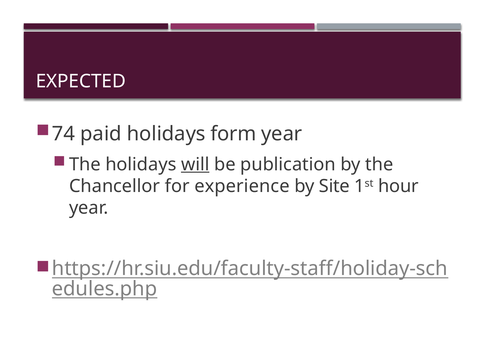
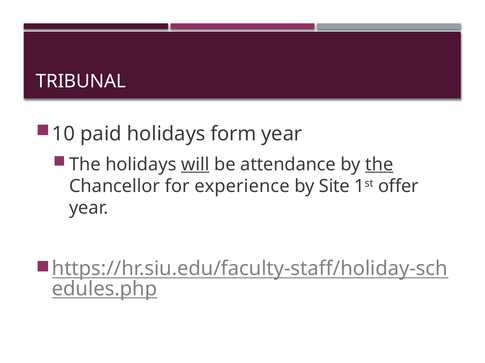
EXPECTED: EXPECTED -> TRIBUNAL (81, 81)
74: 74 -> 10 (63, 134)
publication: publication -> attendance (288, 165)
the underline: none -> present (379, 165)
hour: hour -> offer (398, 187)
